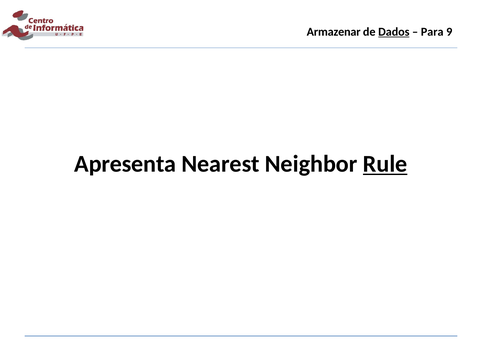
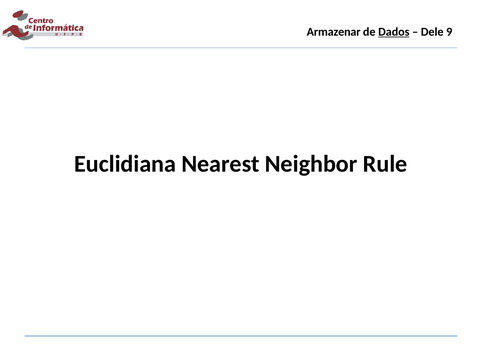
Para: Para -> Dele (432, 32)
Apresenta: Apresenta -> Euclidiana (125, 164)
Rule underline: present -> none (385, 164)
